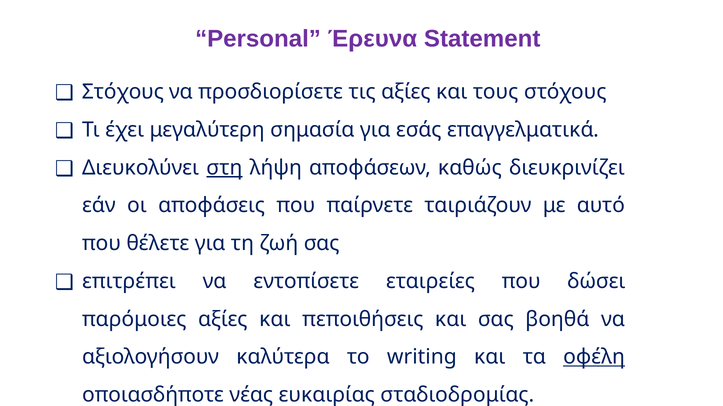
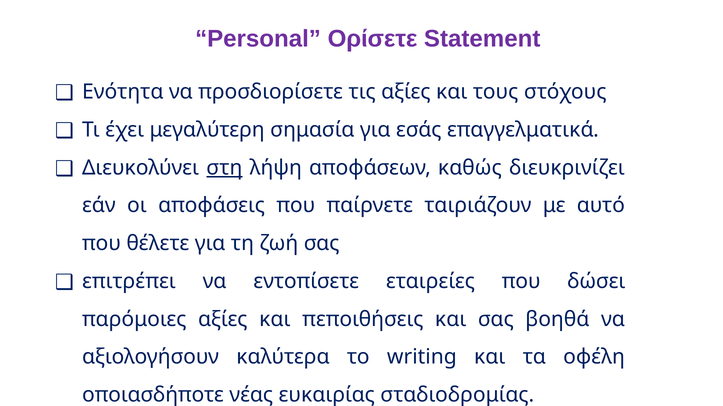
Έρευνα: Έρευνα -> Oρίσετε (373, 39)
Στόχους: Στόχους -> Ενότητα (123, 92)
οφέλη underline: present -> none (594, 358)
